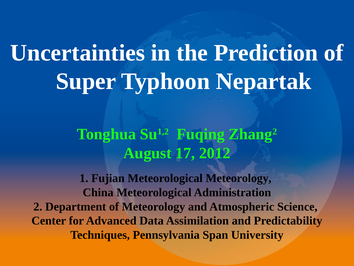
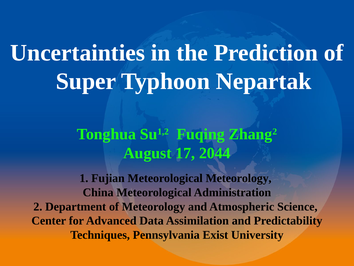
2012: 2012 -> 2044 (215, 153)
Span: Span -> Exist (215, 235)
